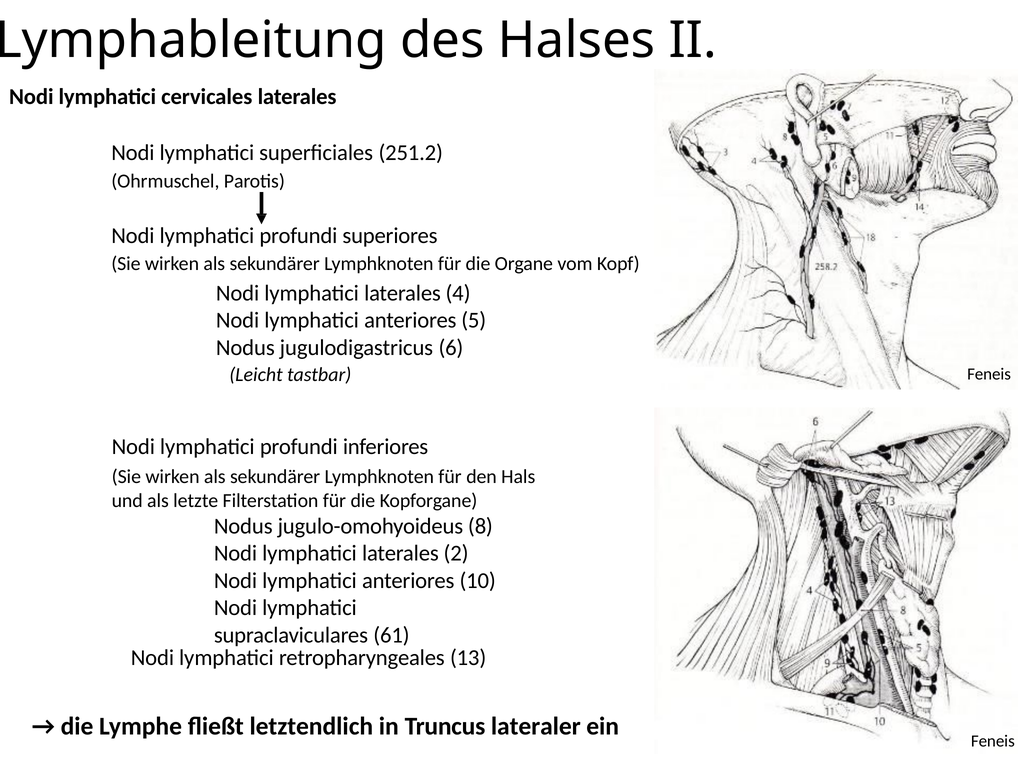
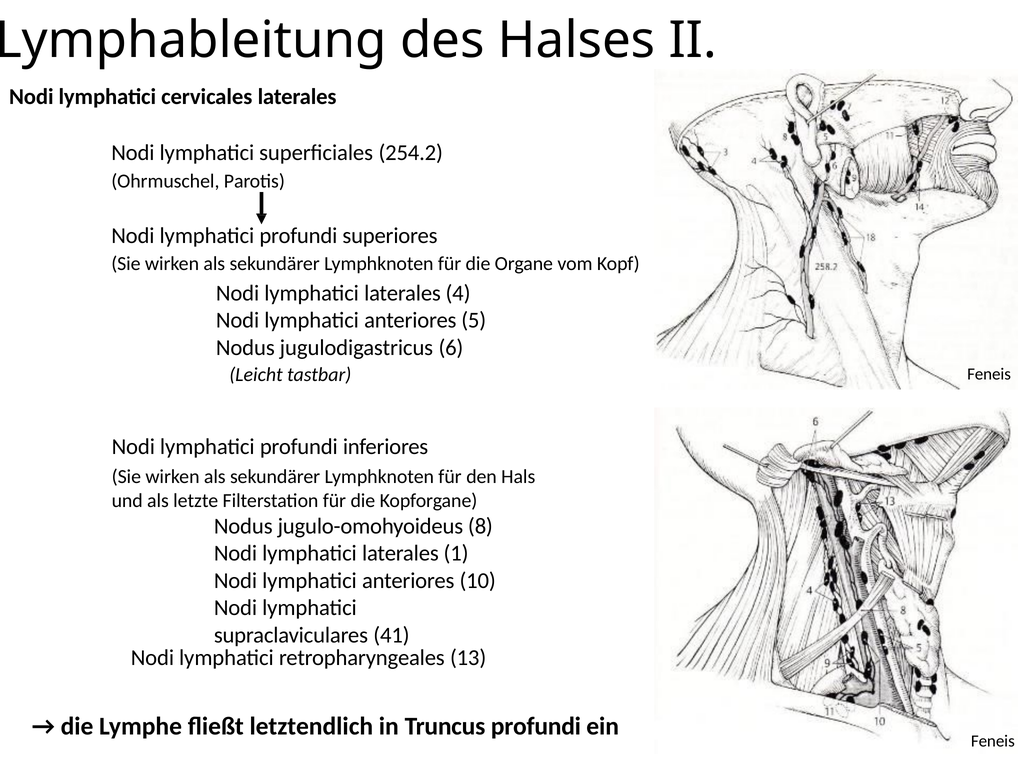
251.2: 251.2 -> 254.2 (411, 153)
2: 2 -> 1 (456, 553)
61: 61 -> 41 (391, 635)
Truncus lateraler: lateraler -> profundi (536, 726)
